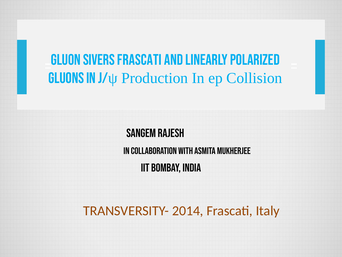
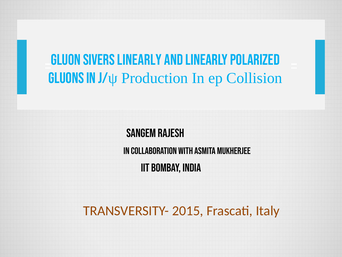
Sivers Frascati: Frascati -> Linearly (139, 60)
2014: 2014 -> 2015 (188, 210)
